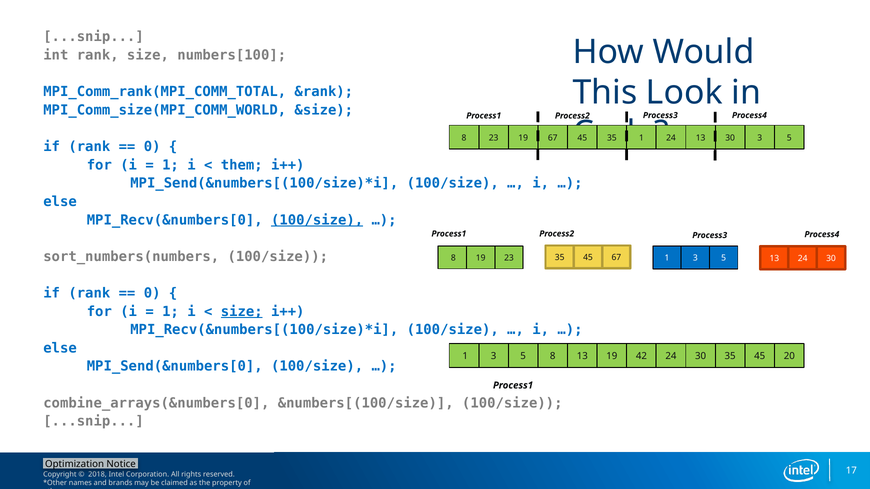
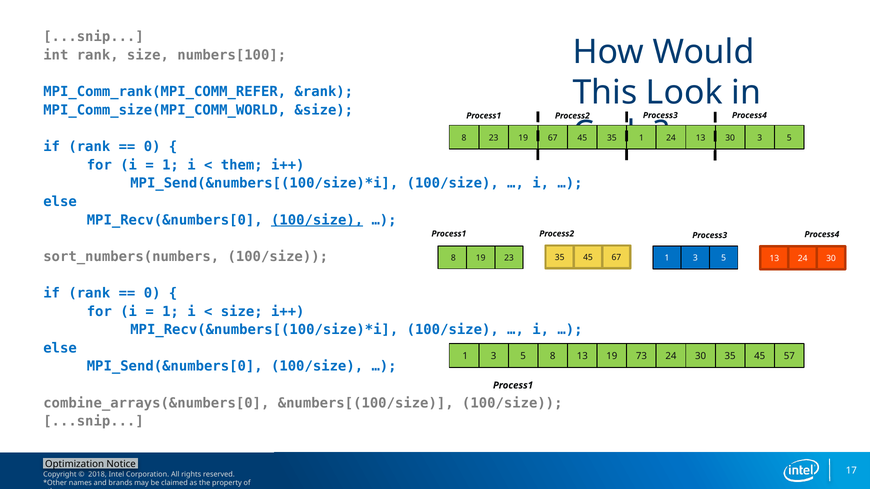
MPI_Comm_rank(MPI_COMM_TOTAL: MPI_Comm_rank(MPI_COMM_TOTAL -> MPI_Comm_rank(MPI_COMM_REFER (165, 92)
size underline: present -> none (242, 312)
42: 42 -> 73 (641, 356)
20: 20 -> 57 (789, 356)
